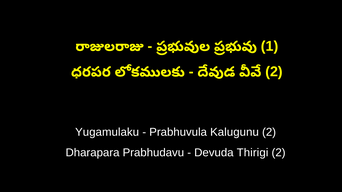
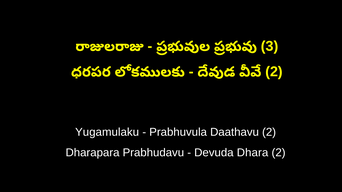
1: 1 -> 3 (270, 46)
Kalugunu: Kalugunu -> Daathavu (235, 132)
Thirigi: Thirigi -> Dhara (253, 153)
